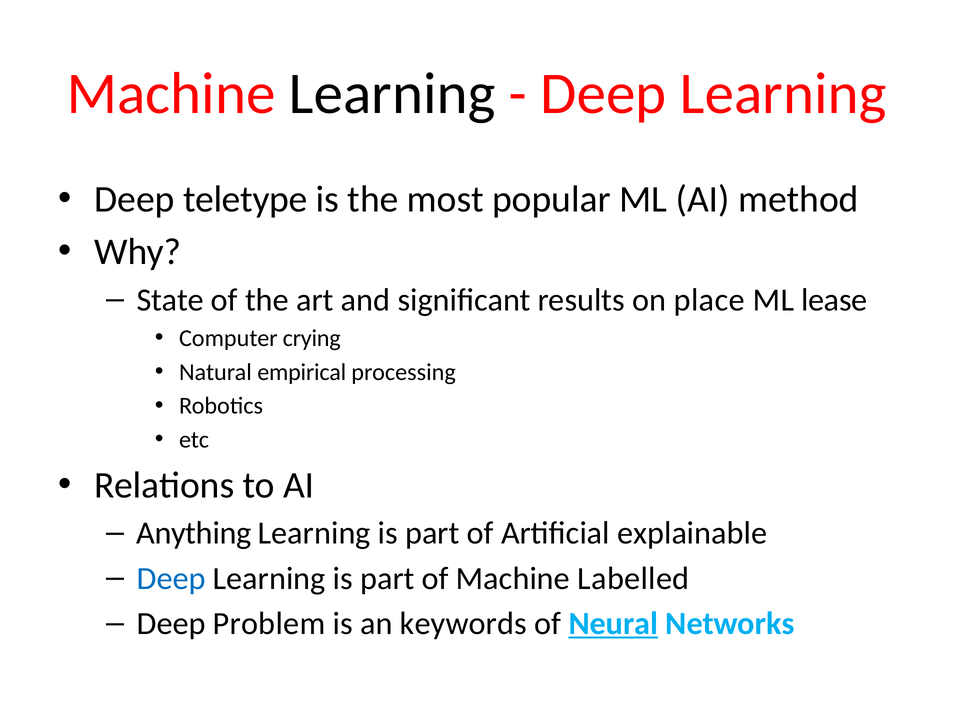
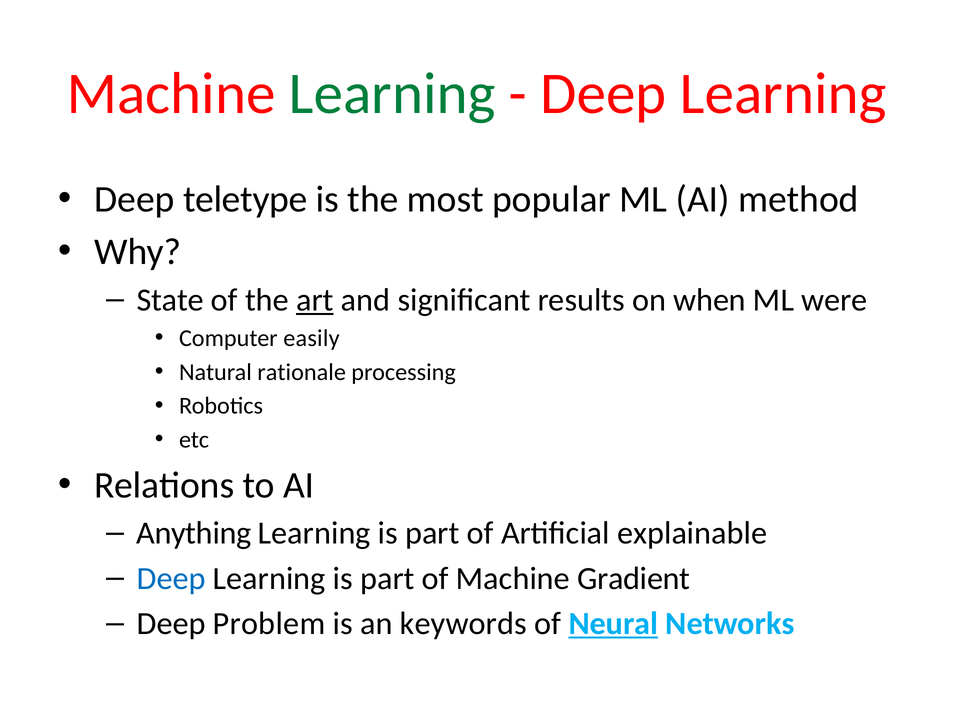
Learning colour: black -> green (392, 94)
art underline: none -> present (315, 300)
place: place -> when (710, 300)
lease: lease -> were (834, 300)
crying: crying -> easily (311, 338)
empirical: empirical -> rationale (302, 372)
Labelled: Labelled -> Gradient (634, 578)
